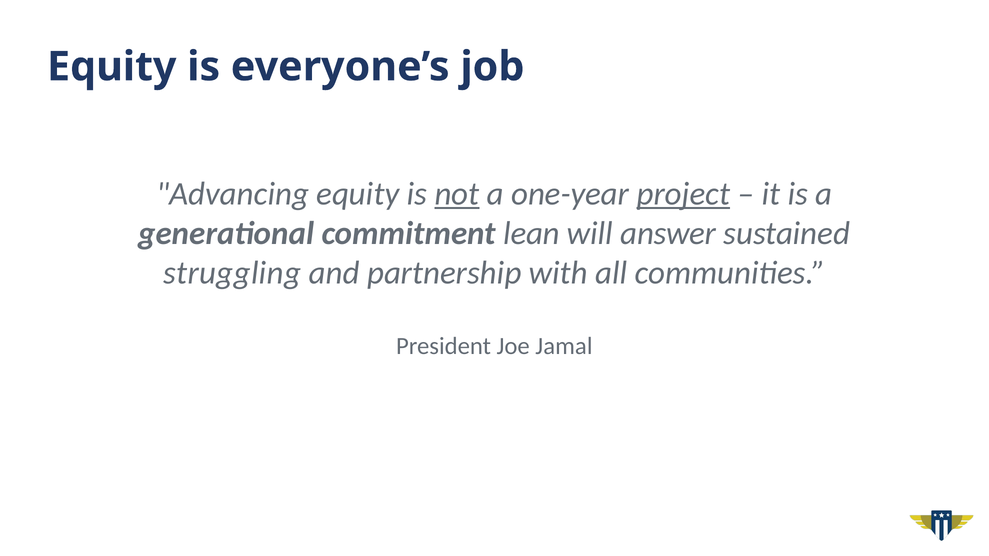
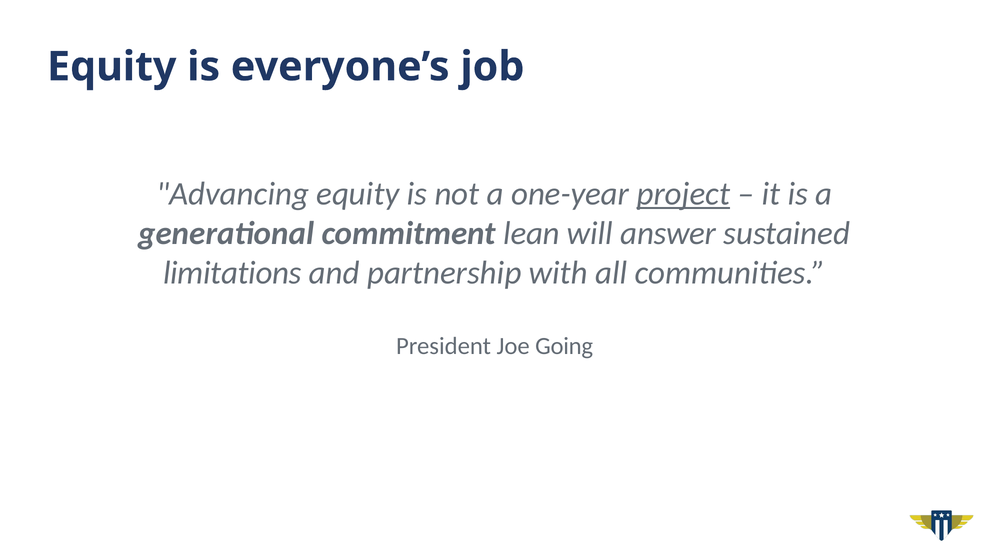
not underline: present -> none (457, 194)
struggling: struggling -> limitations (232, 273)
Jamal: Jamal -> Going (564, 347)
